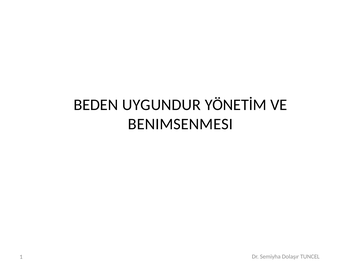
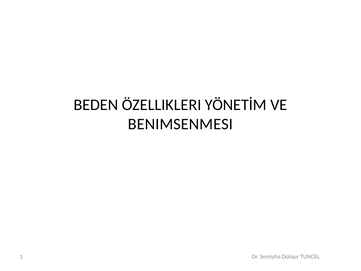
UYGUNDUR: UYGUNDUR -> ÖZELLIKLERI (162, 105)
